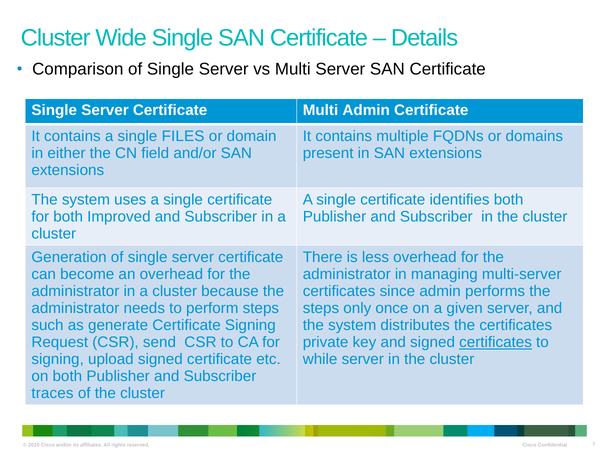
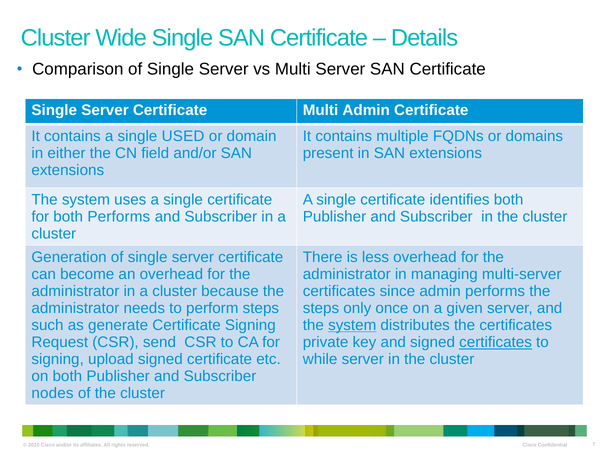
FILES: FILES -> USED (183, 136)
both Improved: Improved -> Performs (119, 217)
system underline: none -> present (352, 325)
traces: traces -> nodes (52, 393)
